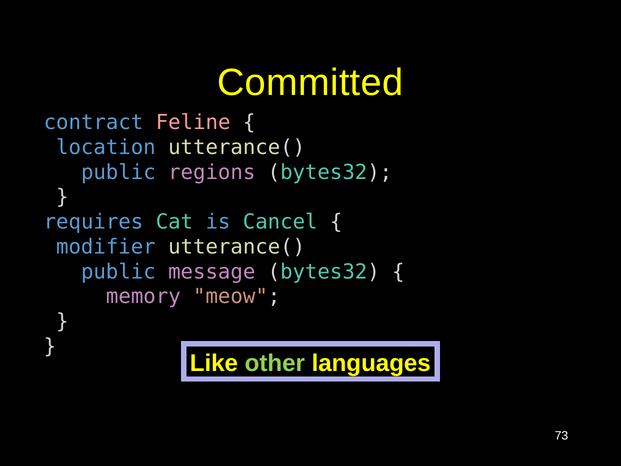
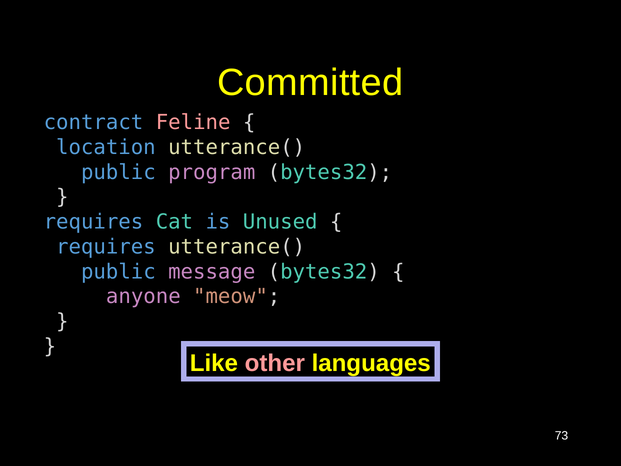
regions: regions -> program (212, 172)
Cancel: Cancel -> Unused (280, 222)
modifier: modifier -> requires (106, 247)
memory: memory -> anyone (143, 296)
other colour: light green -> pink (275, 363)
